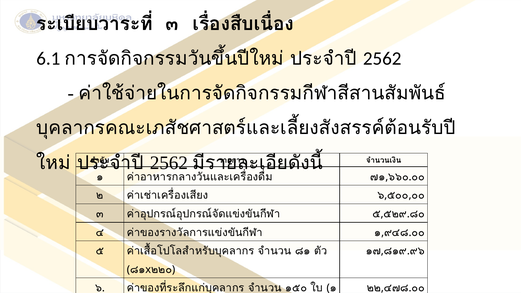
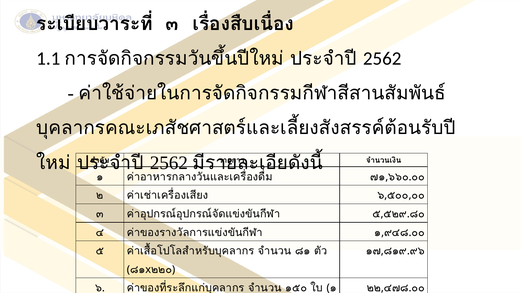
6.1: 6.1 -> 1.1 (48, 59)
